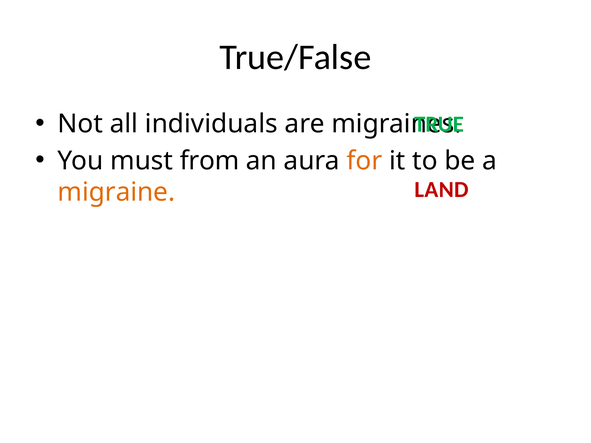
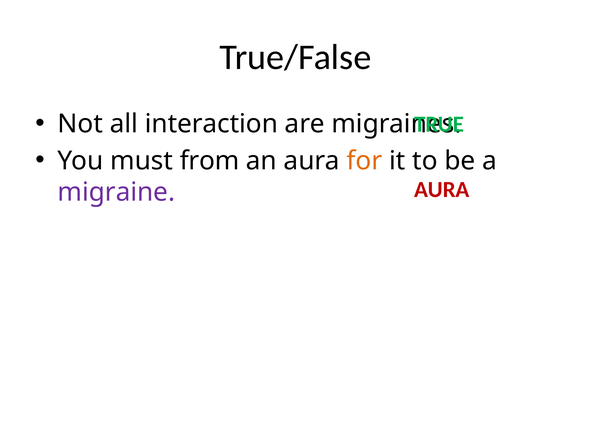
individuals: individuals -> interaction (211, 124)
LAND: LAND -> AURA (442, 190)
migraine colour: orange -> purple (116, 192)
